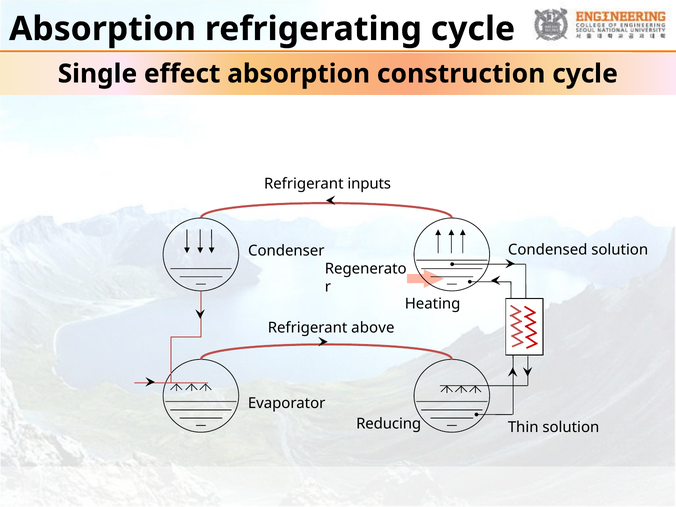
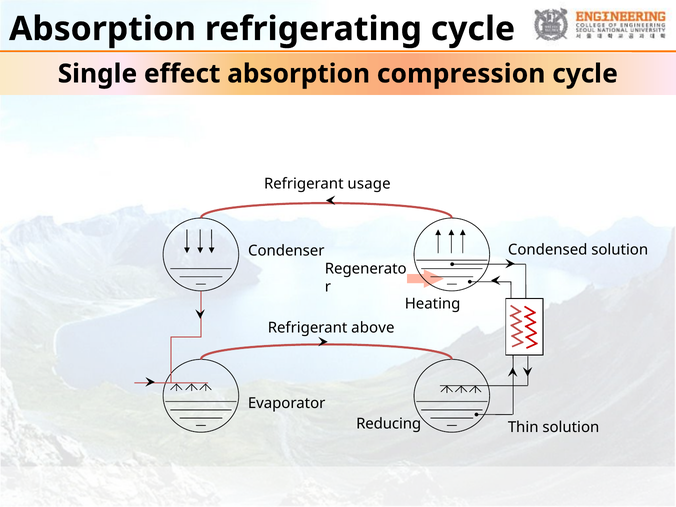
construction: construction -> compression (461, 74)
inputs: inputs -> usage (369, 184)
